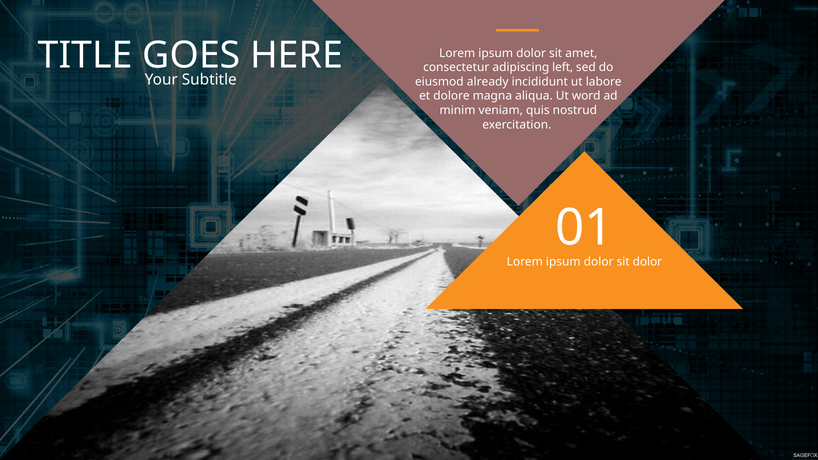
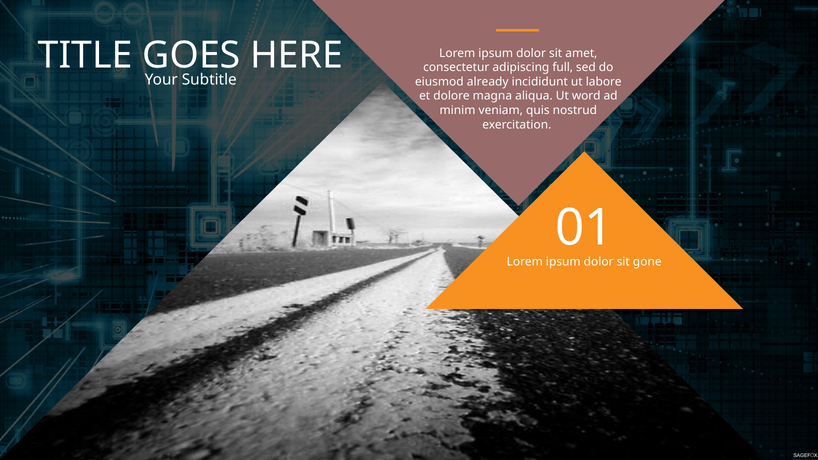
left: left -> full (563, 67)
sit dolor: dolor -> gone (647, 262)
